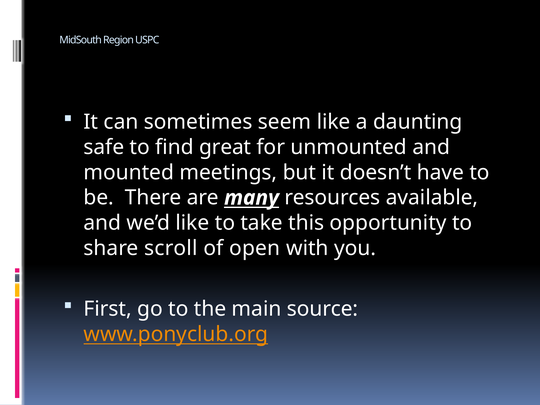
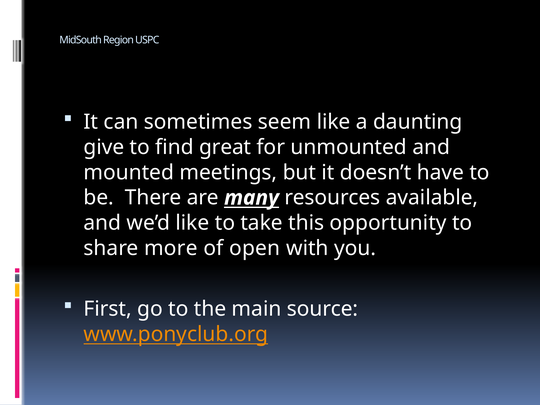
safe: safe -> give (104, 147)
scroll: scroll -> more (171, 248)
